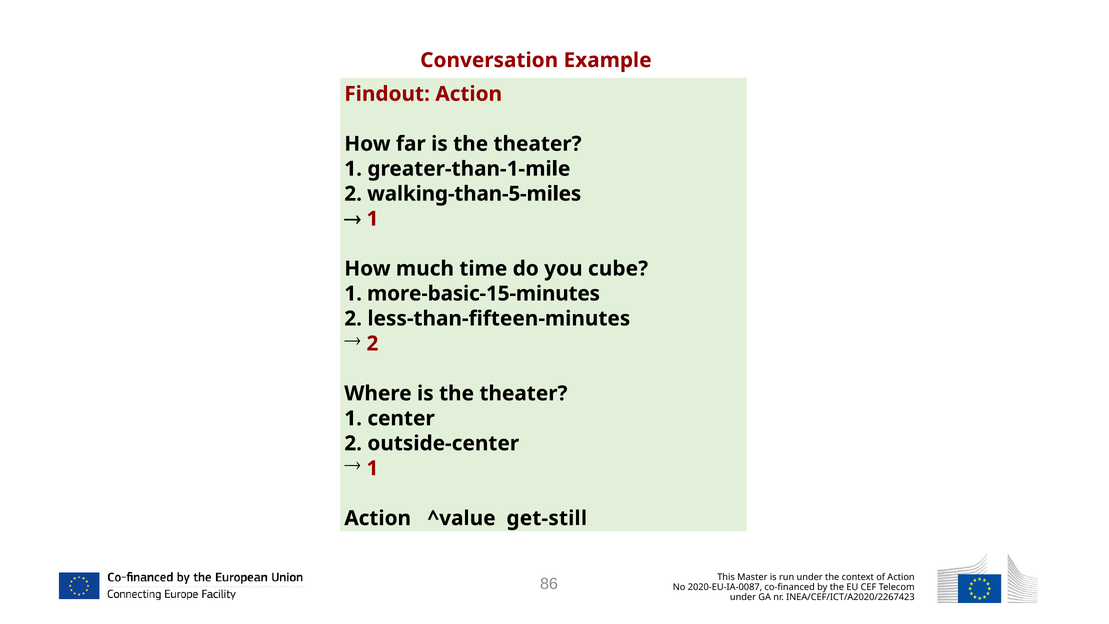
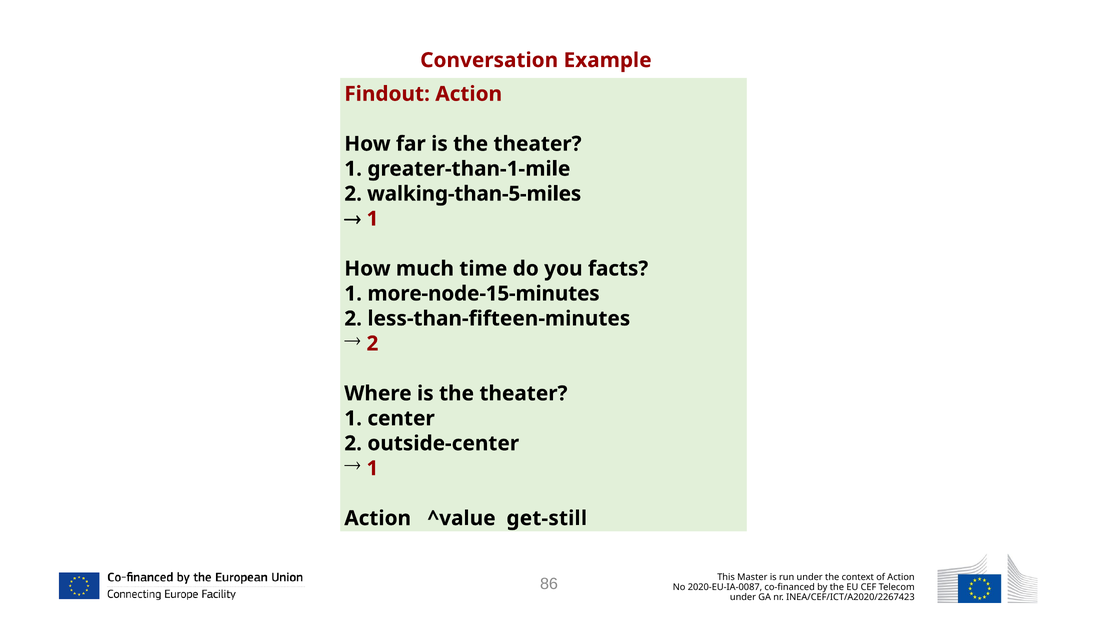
cube: cube -> facts (618, 269)
more-basic-15-minutes: more-basic-15-minutes -> more-node-15-minutes (484, 294)
